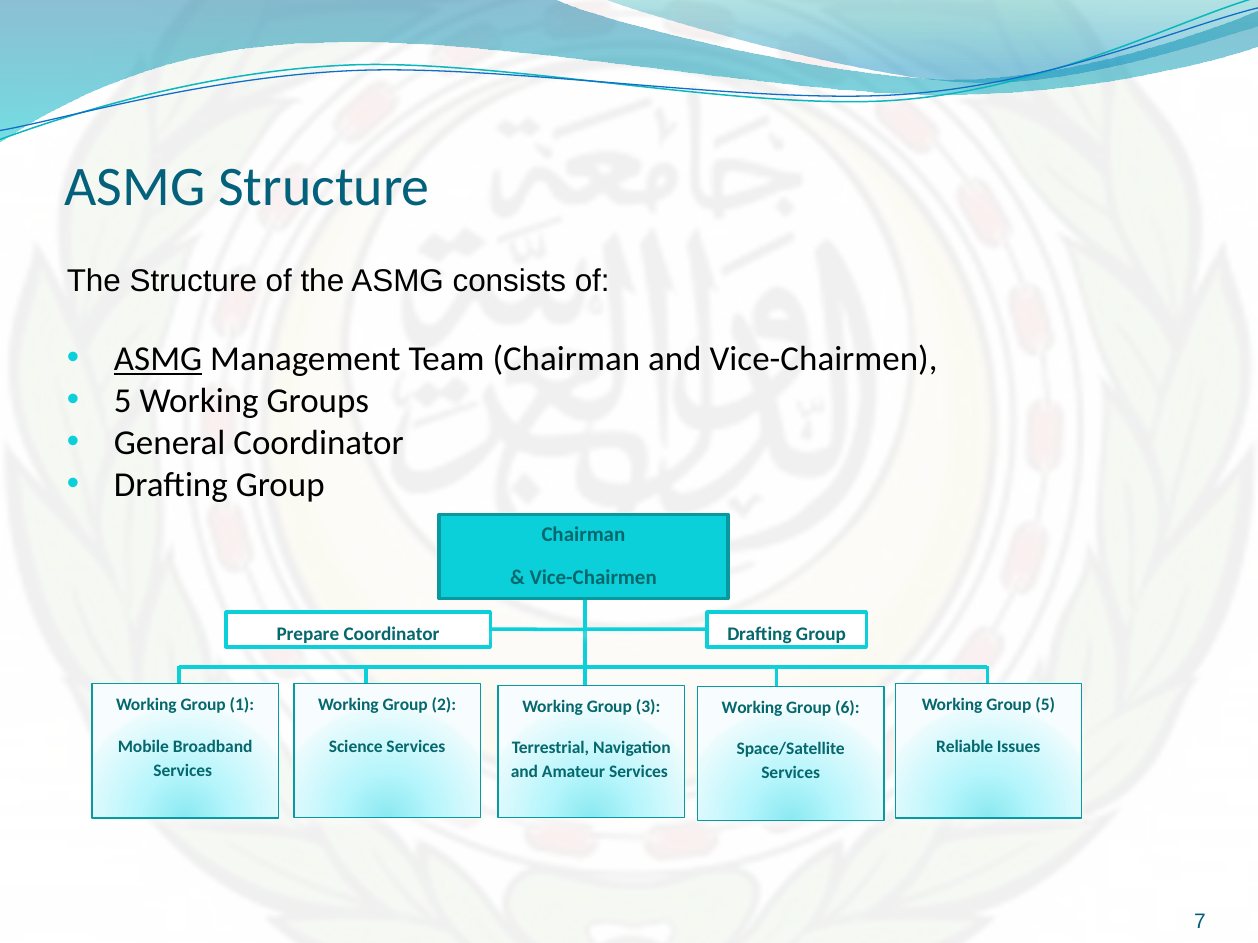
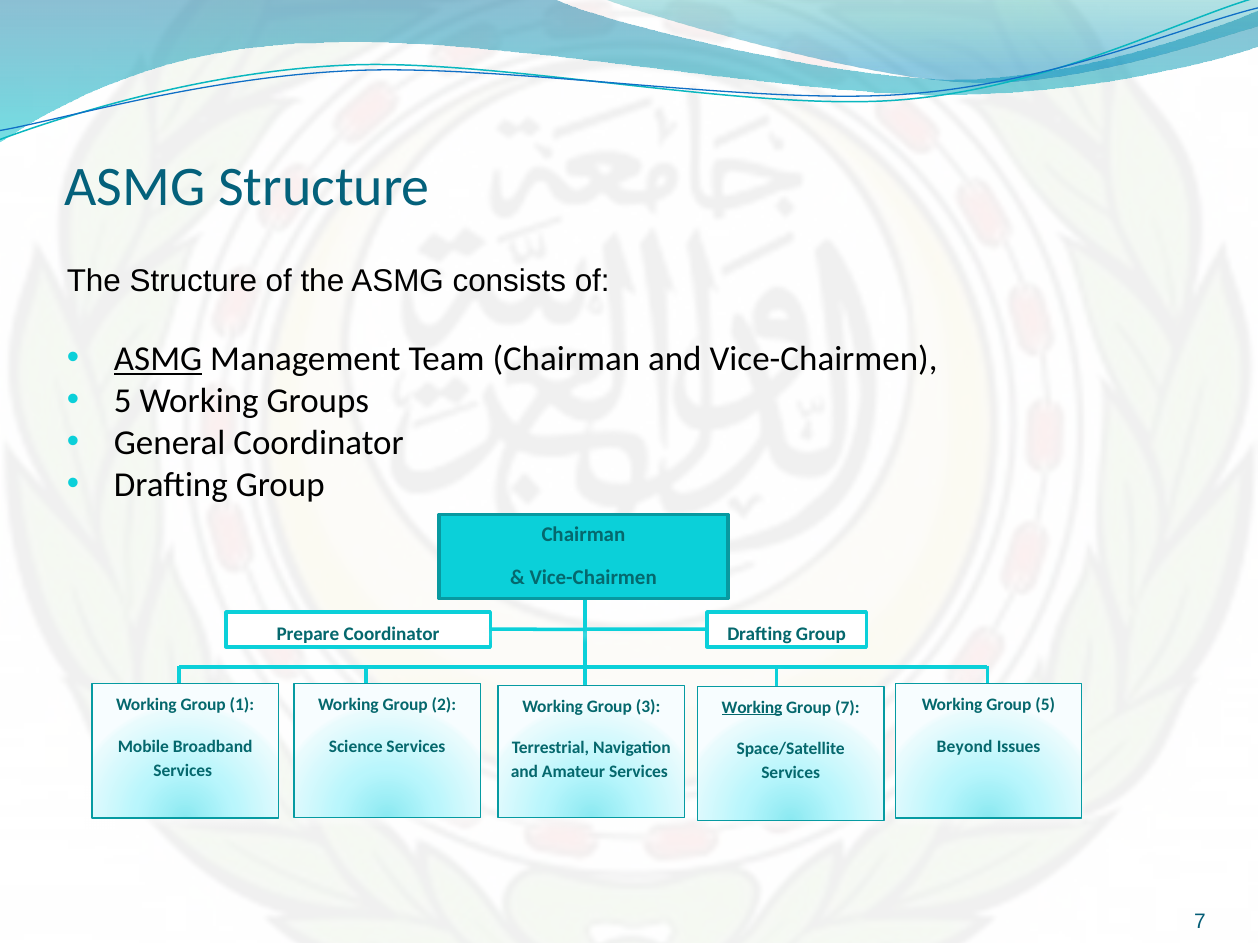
Working underline: none -> present (752, 708)
Group 6: 6 -> 7 (847, 708)
Reliable: Reliable -> Beyond (965, 747)
